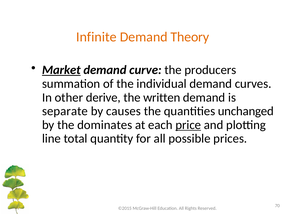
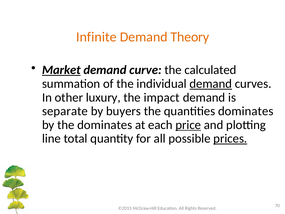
producers: producers -> calculated (210, 70)
demand underline: none -> present (211, 84)
derive: derive -> luxury (103, 97)
written: written -> impact (162, 97)
causes: causes -> buyers (123, 111)
quantities unchanged: unchanged -> dominates (246, 111)
prices underline: none -> present (230, 138)
